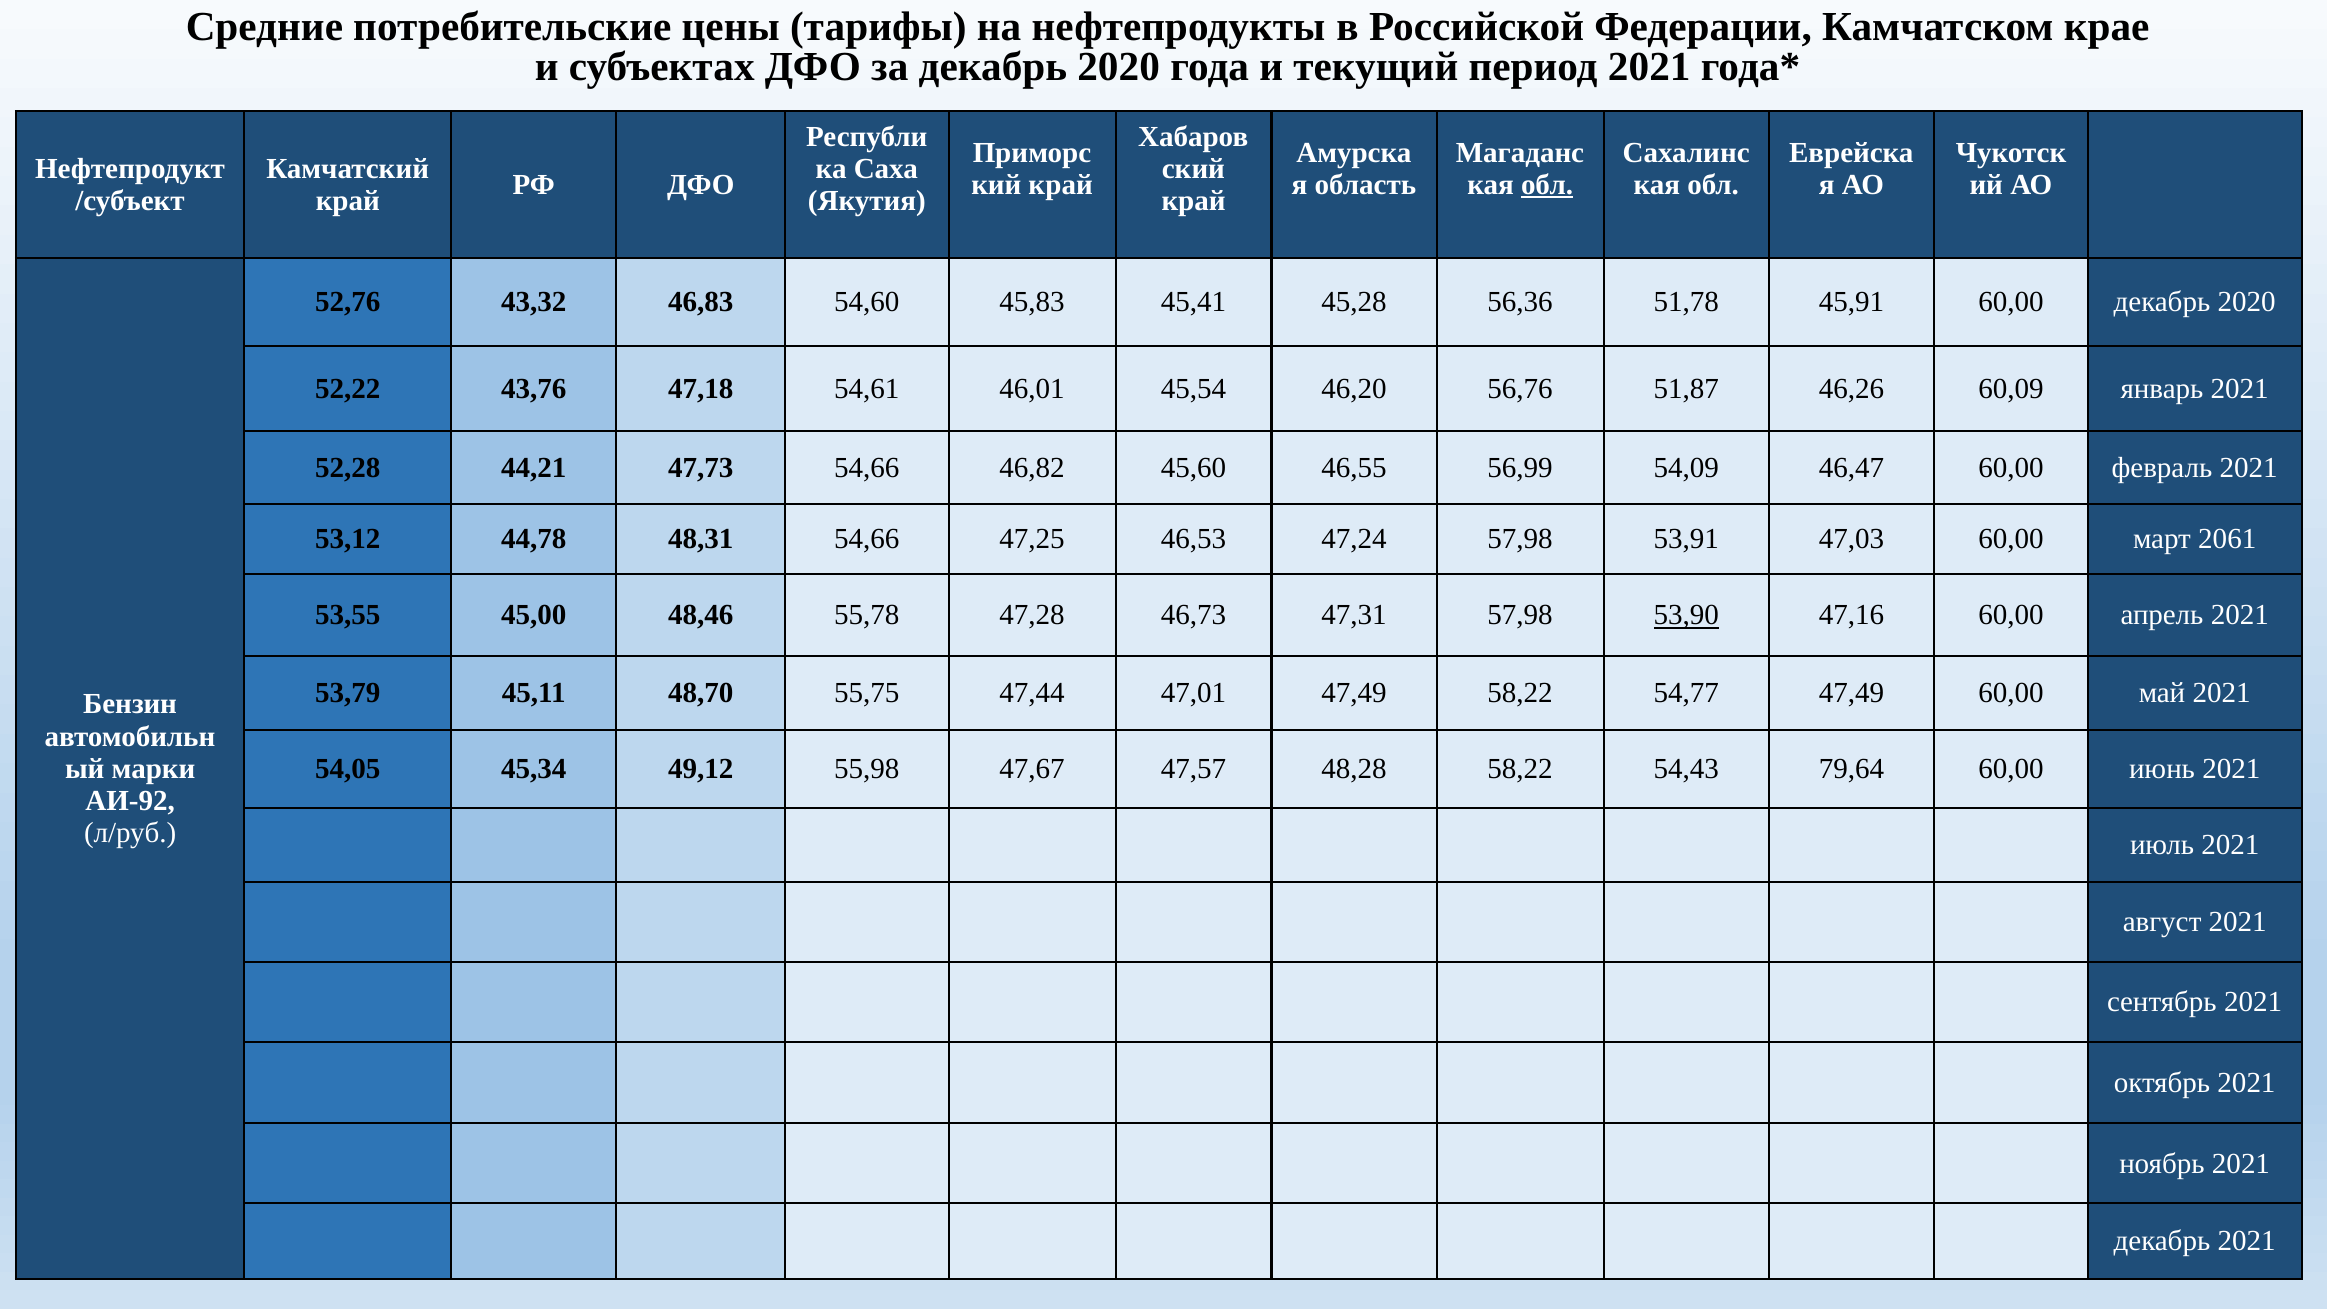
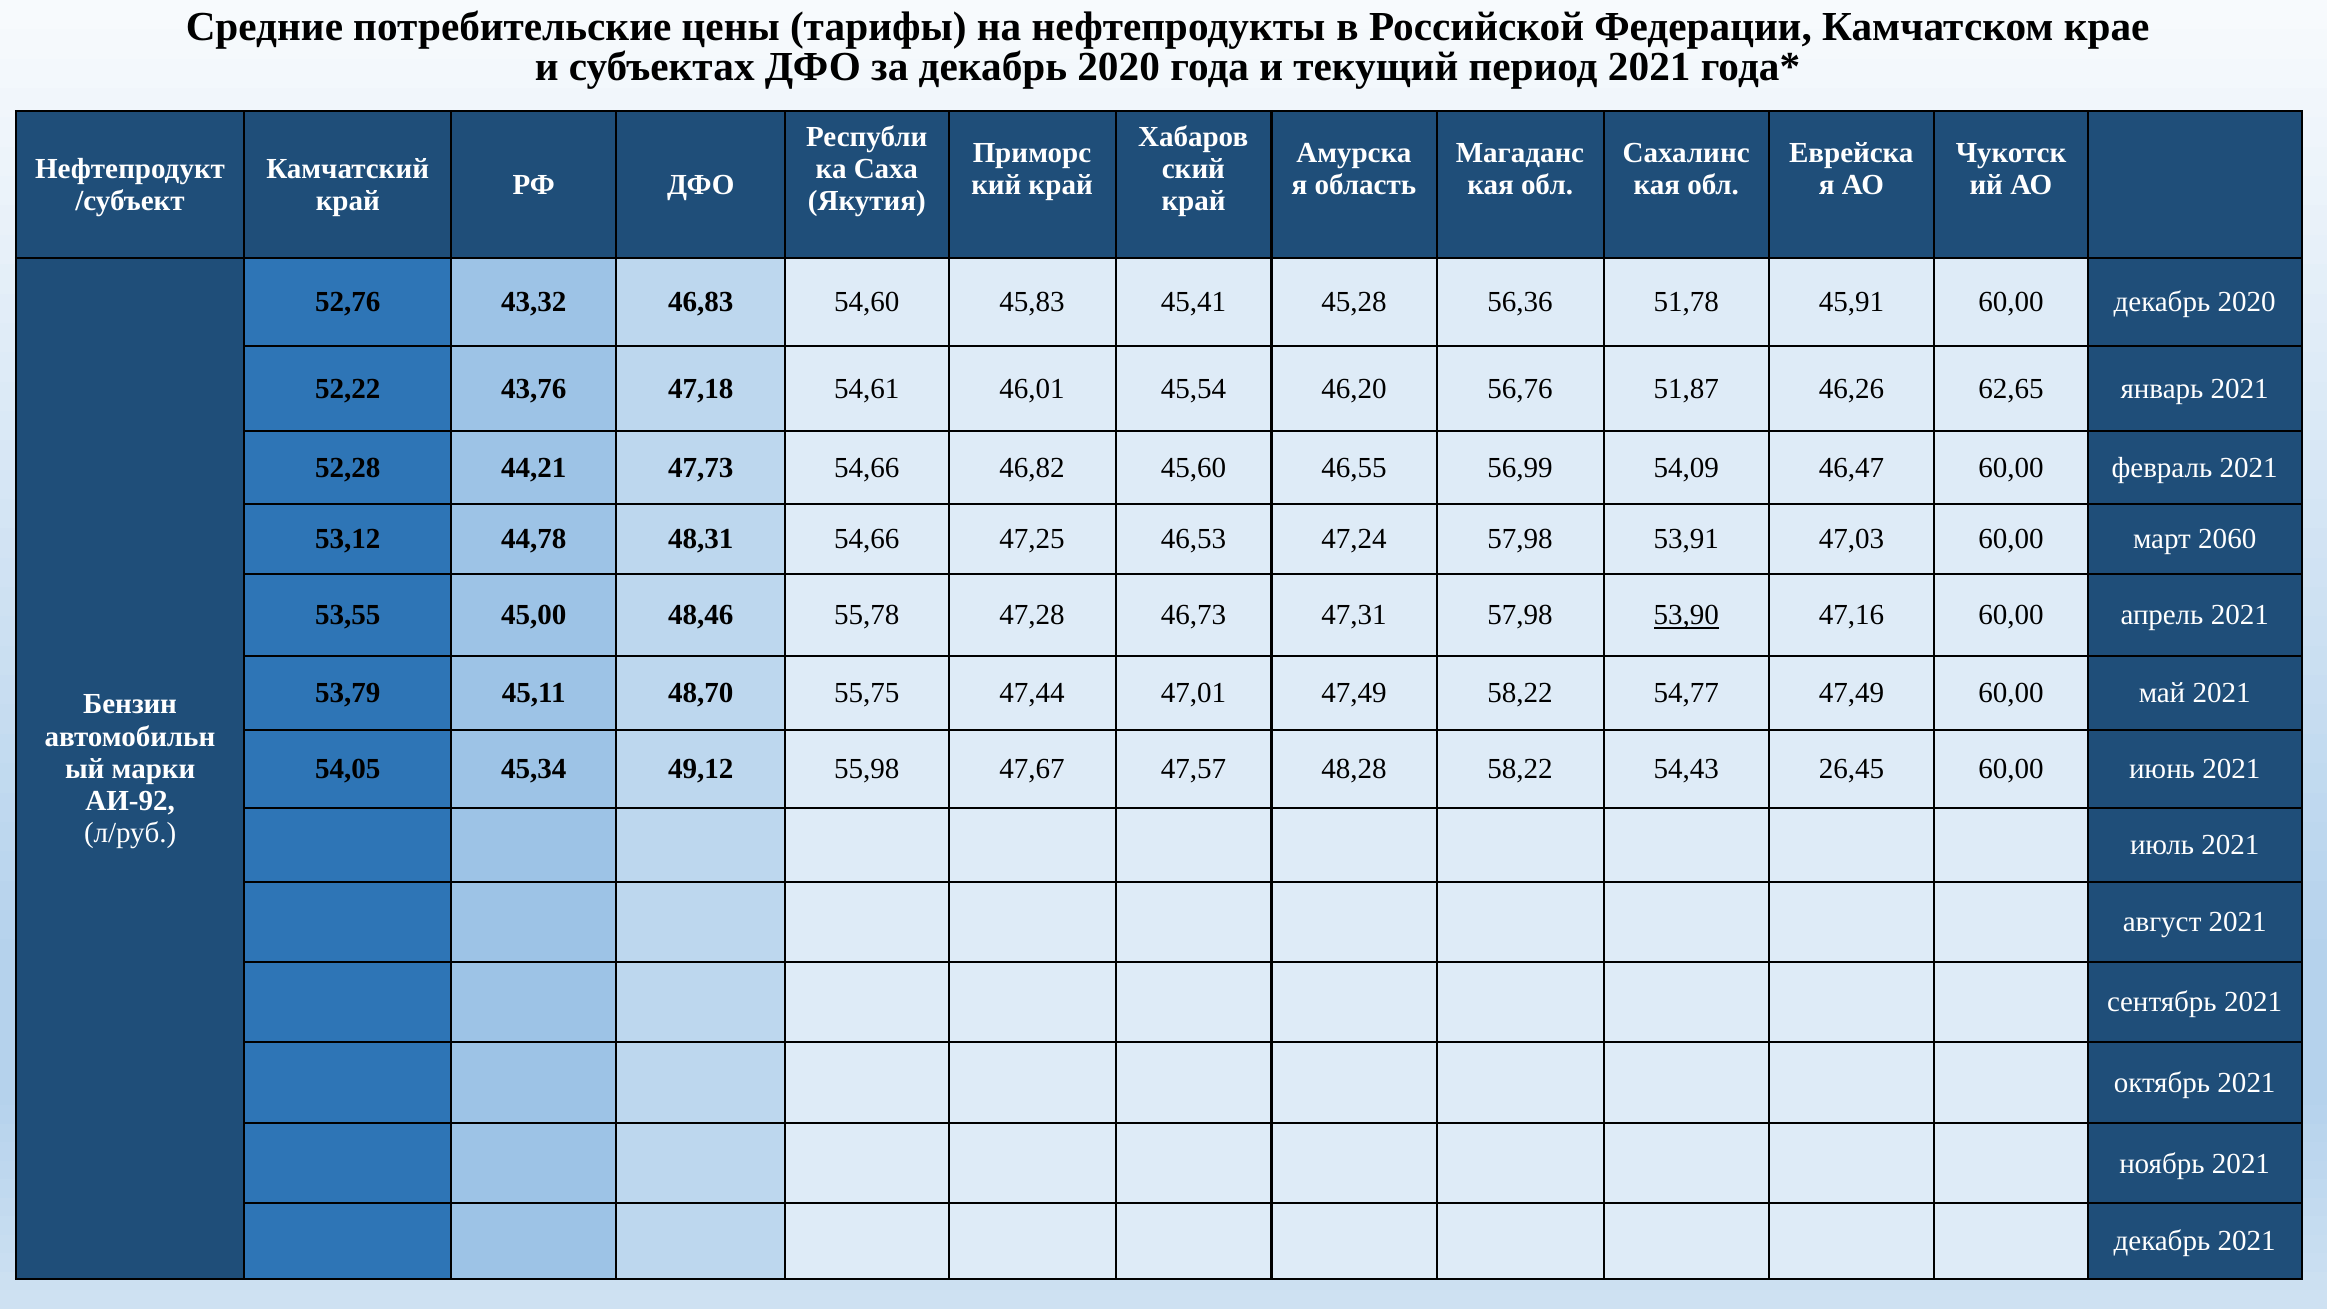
обл underline: present -> none (1547, 185)
60,09: 60,09 -> 62,65 (2011, 389)
2061: 2061 -> 2060 (2227, 539)
79,64: 79,64 -> 26,45 (1851, 769)
